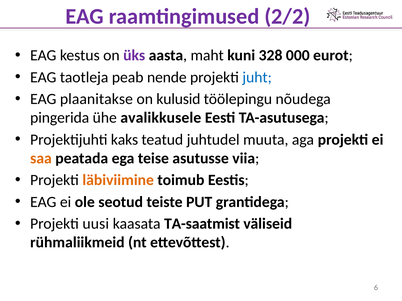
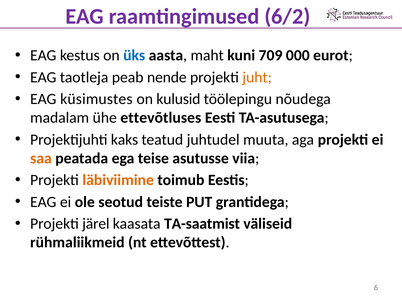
2/2: 2/2 -> 6/2 (287, 17)
üks colour: purple -> blue (134, 56)
328: 328 -> 709 (271, 56)
juht colour: blue -> orange (257, 77)
plaanitakse: plaanitakse -> küsimustes (96, 99)
pingerida: pingerida -> madalam (60, 118)
avalikkusele: avalikkusele -> ettevõtluses (161, 118)
uusi: uusi -> järel (96, 224)
